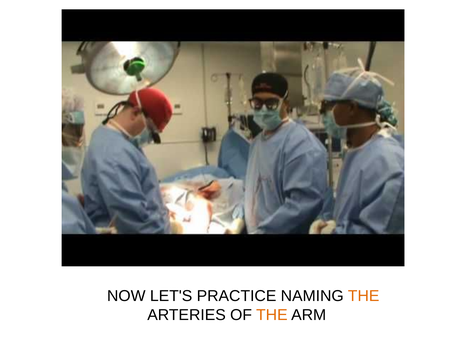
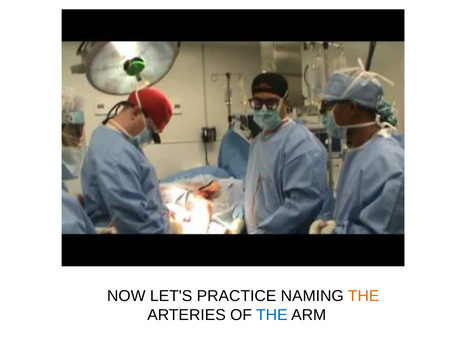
THE colour: orange -> blue (272, 315)
